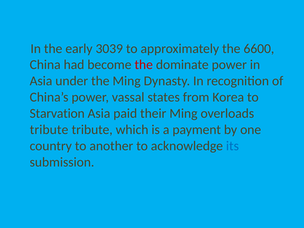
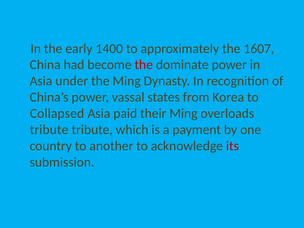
3039: 3039 -> 1400 (109, 49)
6600: 6600 -> 1607 (259, 49)
Starvation: Starvation -> Collapsed (57, 113)
its colour: blue -> red (232, 146)
